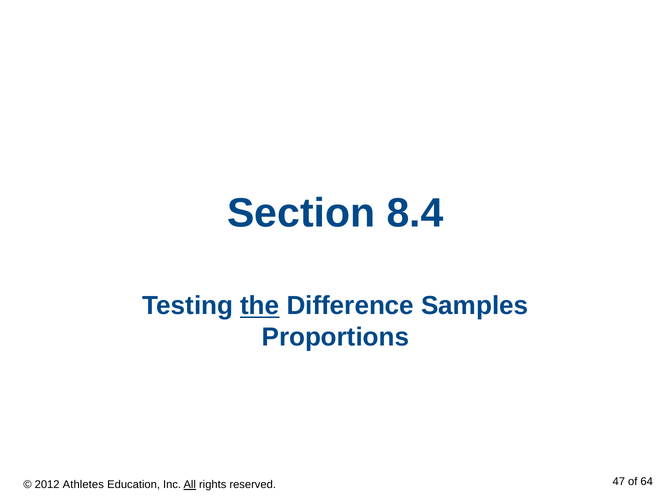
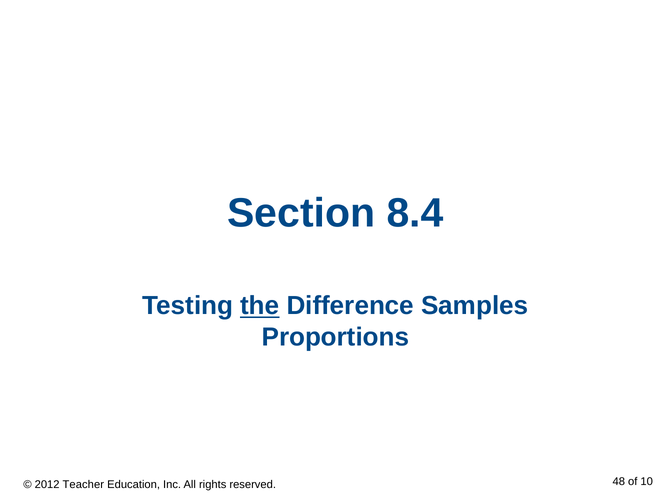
Athletes: Athletes -> Teacher (83, 485)
All underline: present -> none (190, 485)
47: 47 -> 48 (619, 482)
64: 64 -> 10 (647, 482)
